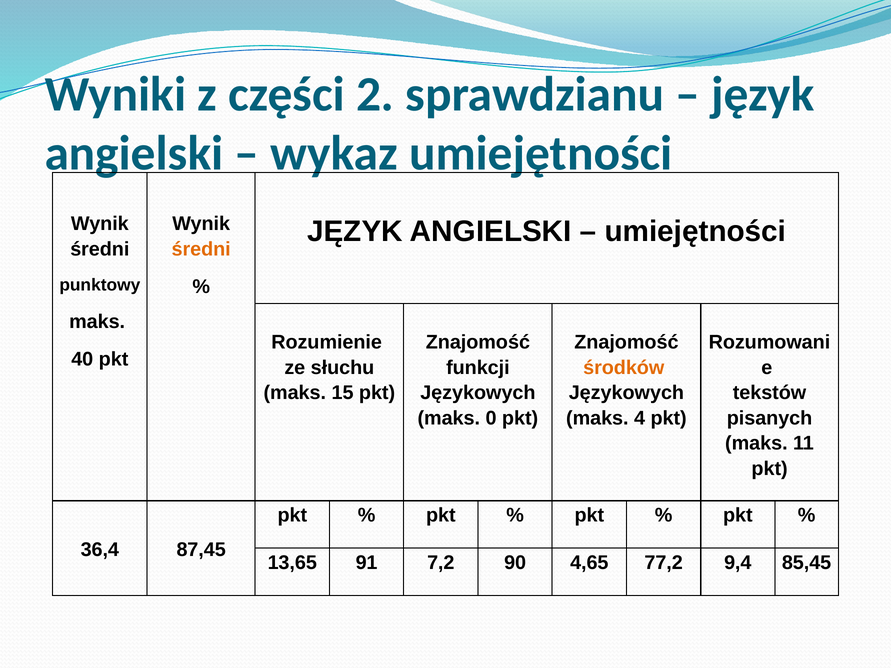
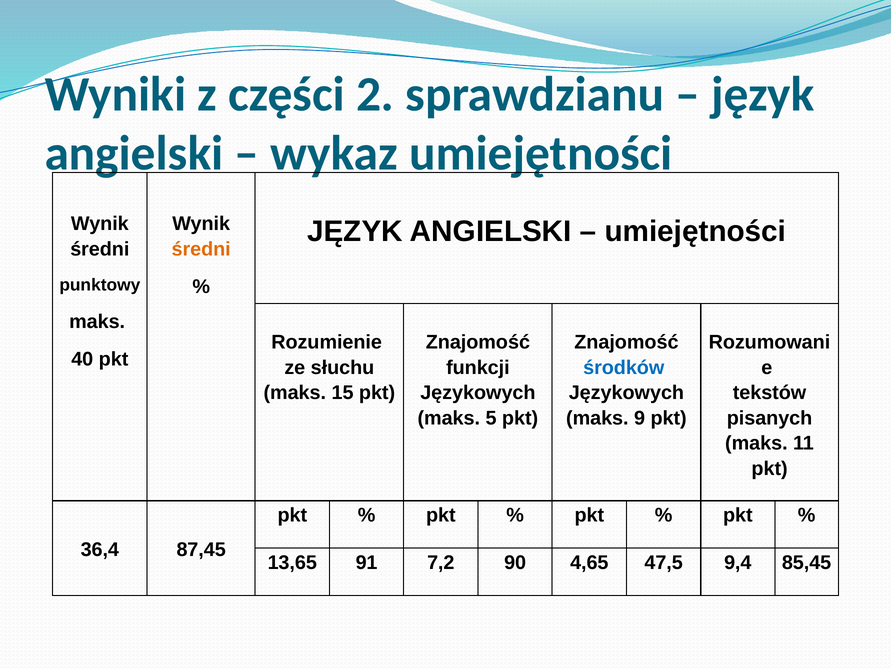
środków colour: orange -> blue (624, 368)
0: 0 -> 5 (491, 418)
4: 4 -> 9 (640, 418)
77,2: 77,2 -> 47,5 (664, 563)
